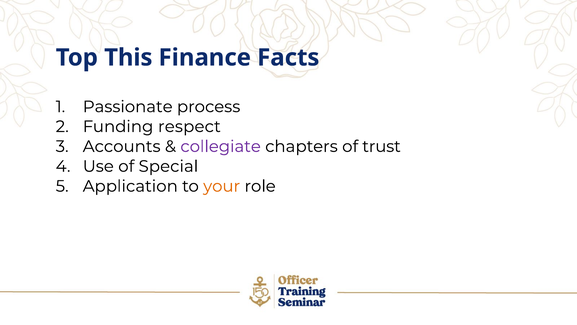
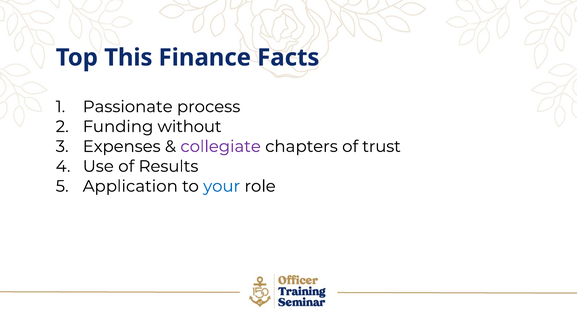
respect: respect -> without (190, 126)
Accounts: Accounts -> Expenses (122, 146)
Special: Special -> Results (168, 166)
your colour: orange -> blue (222, 186)
